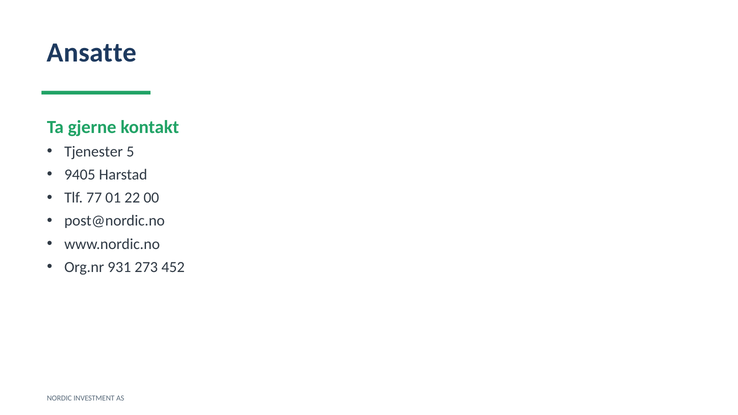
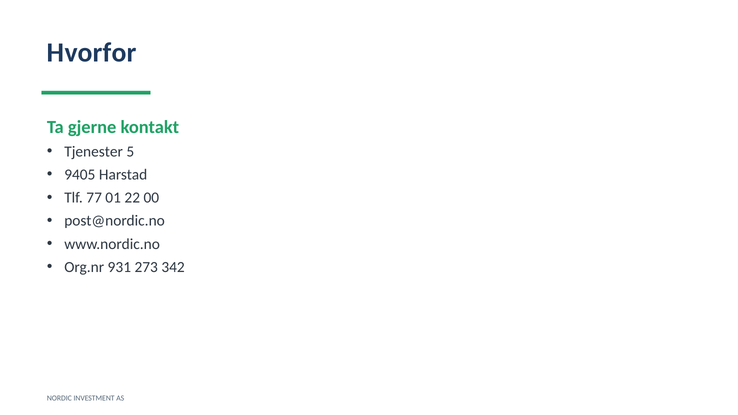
Ansatte: Ansatte -> Hvorfor (92, 53)
452: 452 -> 342 (173, 267)
